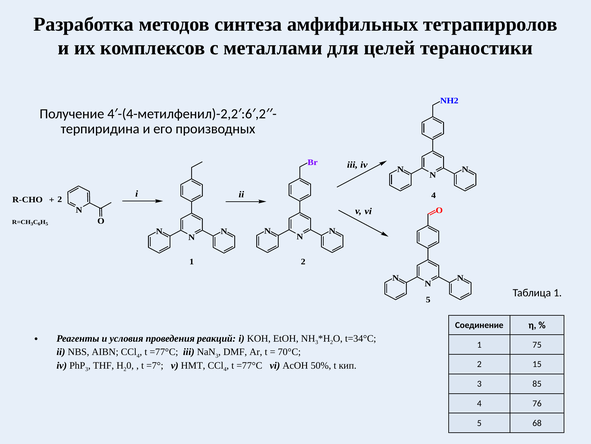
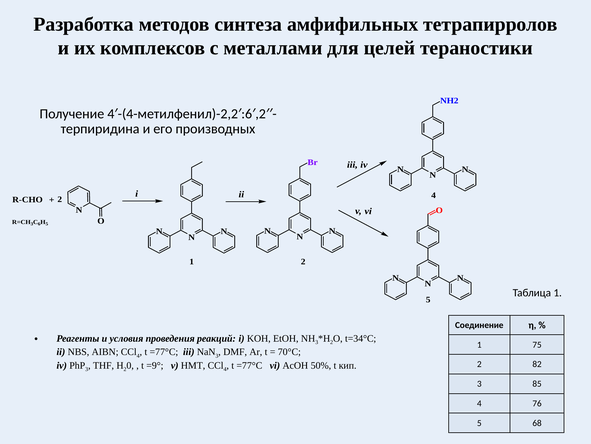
15: 15 -> 82 (537, 364)
=7°: =7° -> =9° (155, 365)
